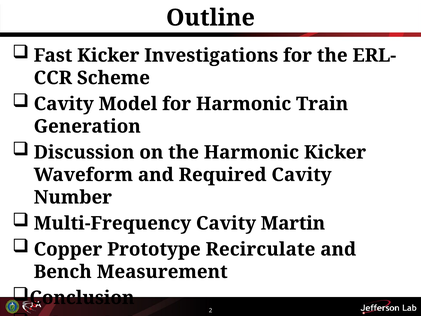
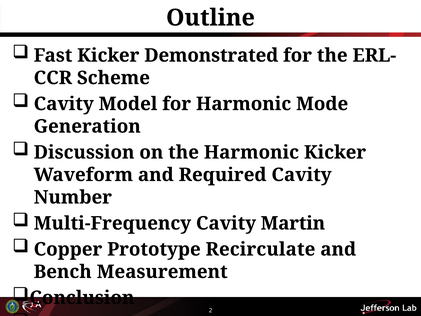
Investigations: Investigations -> Demonstrated (211, 55)
Train: Train -> Mode (322, 104)
